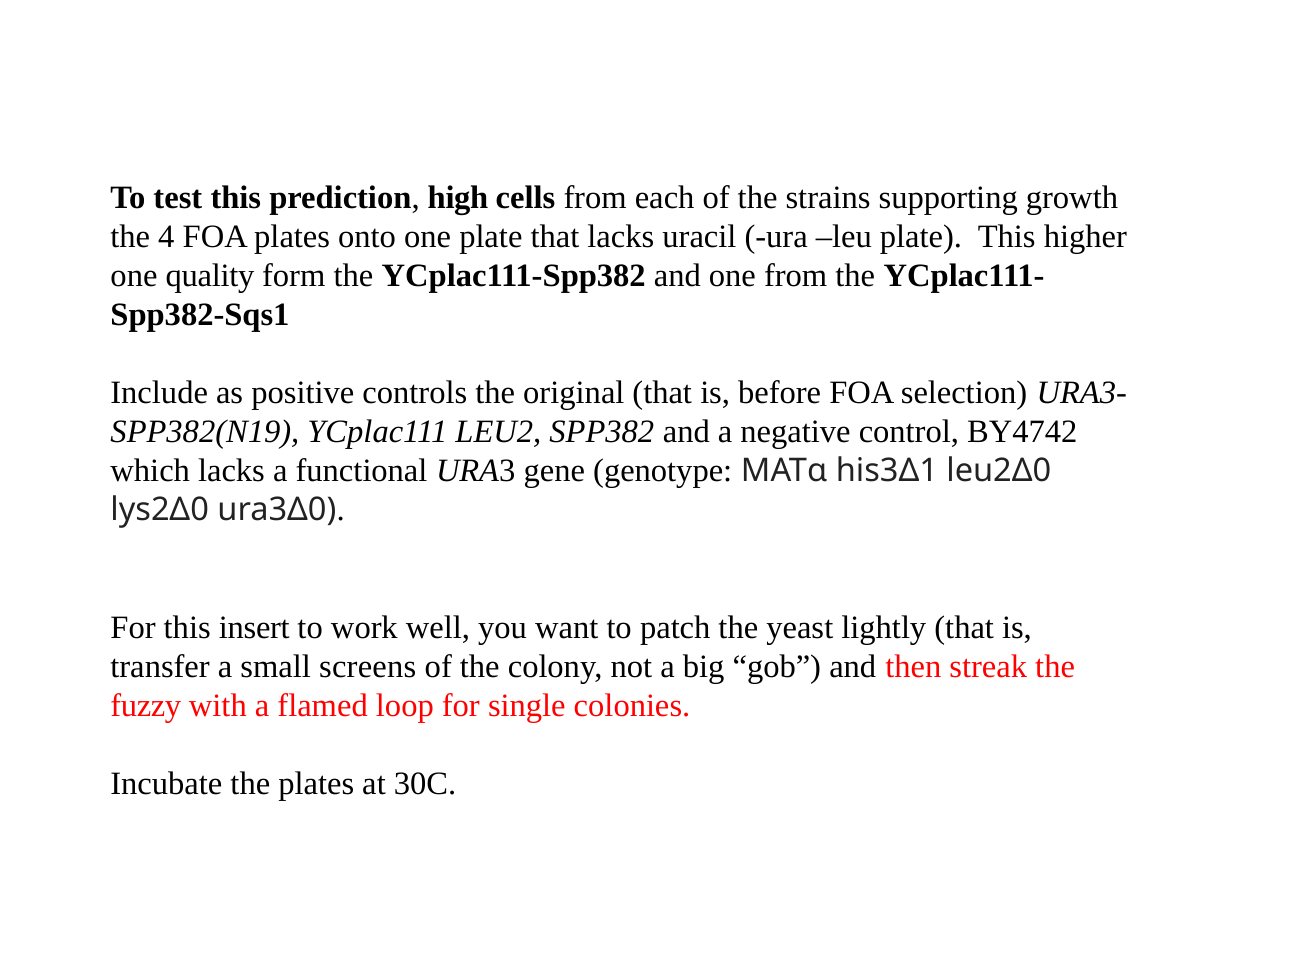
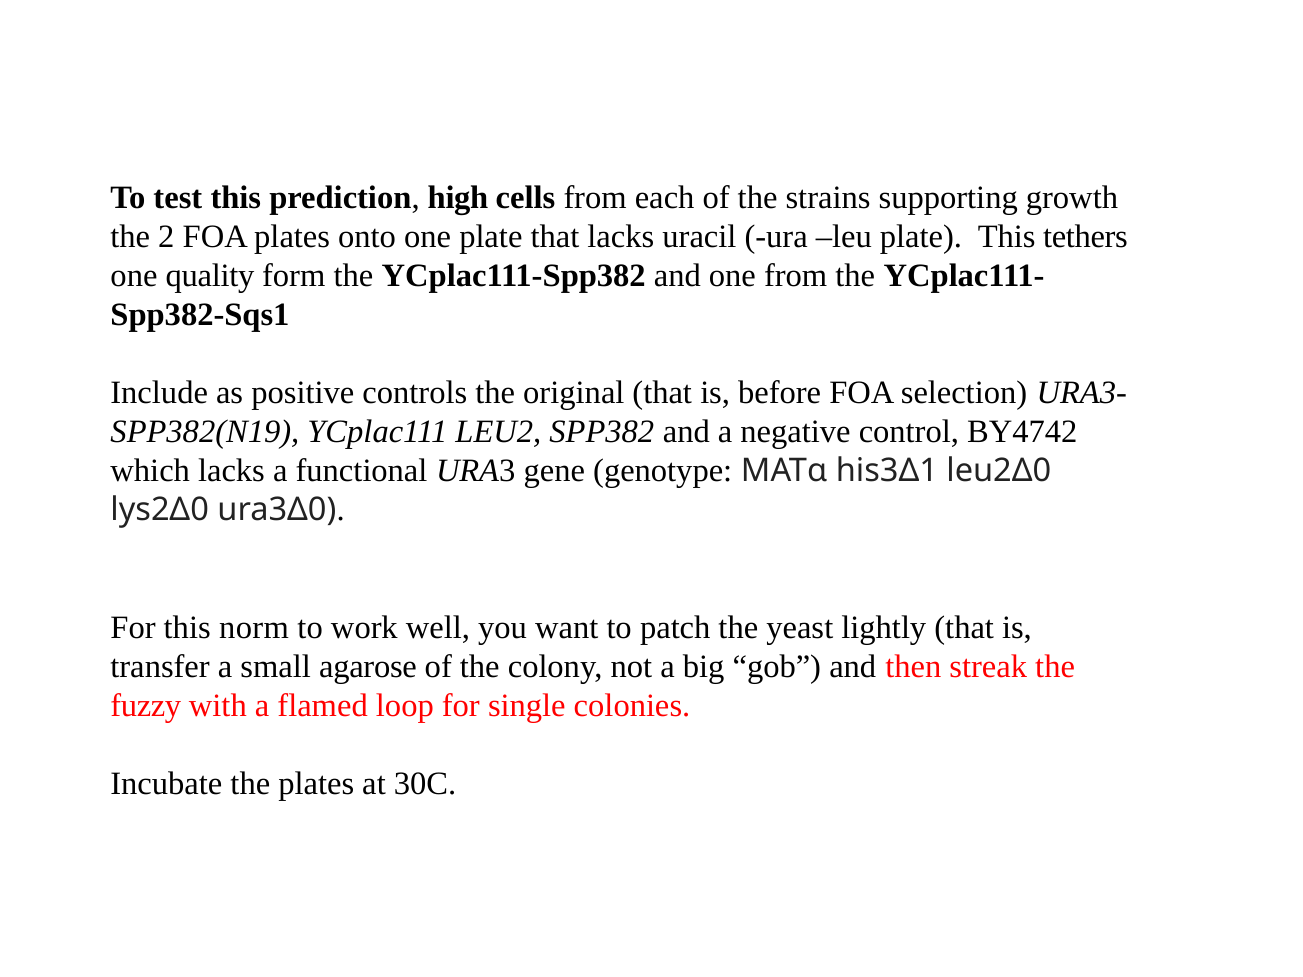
4: 4 -> 2 (166, 237)
higher: higher -> tethers (1086, 237)
insert: insert -> norm (254, 628)
screens: screens -> agarose (368, 667)
